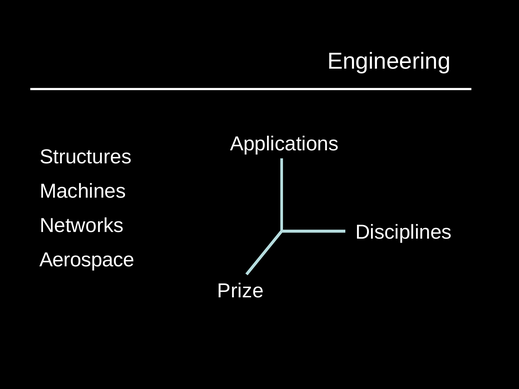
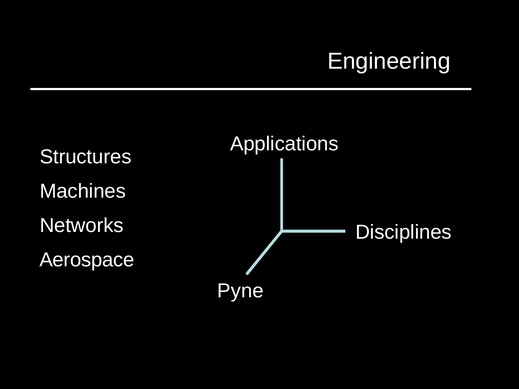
Prize: Prize -> Pyne (240, 291)
